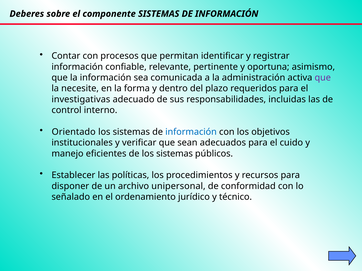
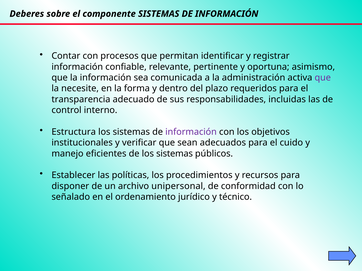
investigativas: investigativas -> transparencia (81, 100)
Orientado: Orientado -> Estructura (74, 132)
información colour: blue -> purple (191, 132)
